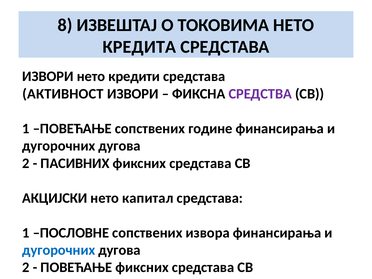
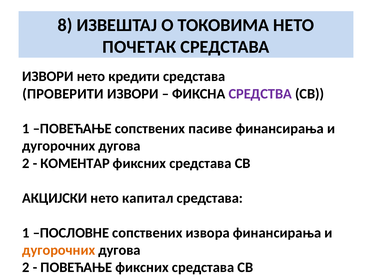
КРЕДИТА: КРЕДИТА -> ПОЧЕТАК (139, 47)
АКТИВНОСТ: АКТИВНОСТ -> ПРОВЕРИТИ (63, 94)
године: године -> пасиве (210, 129)
ПАСИВНИХ: ПАСИВНИХ -> КОМЕНТАР (75, 163)
дугорочних colour: blue -> orange (59, 250)
